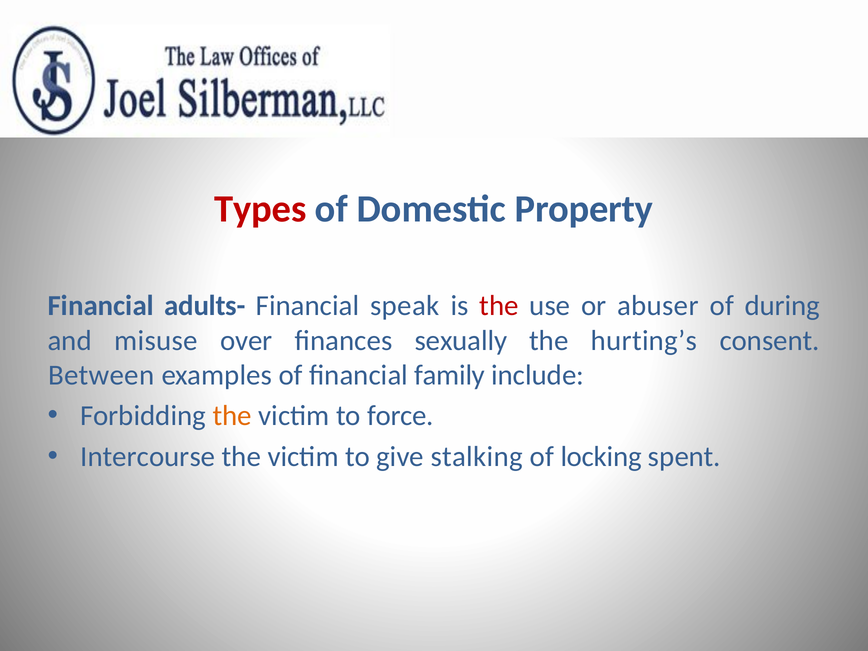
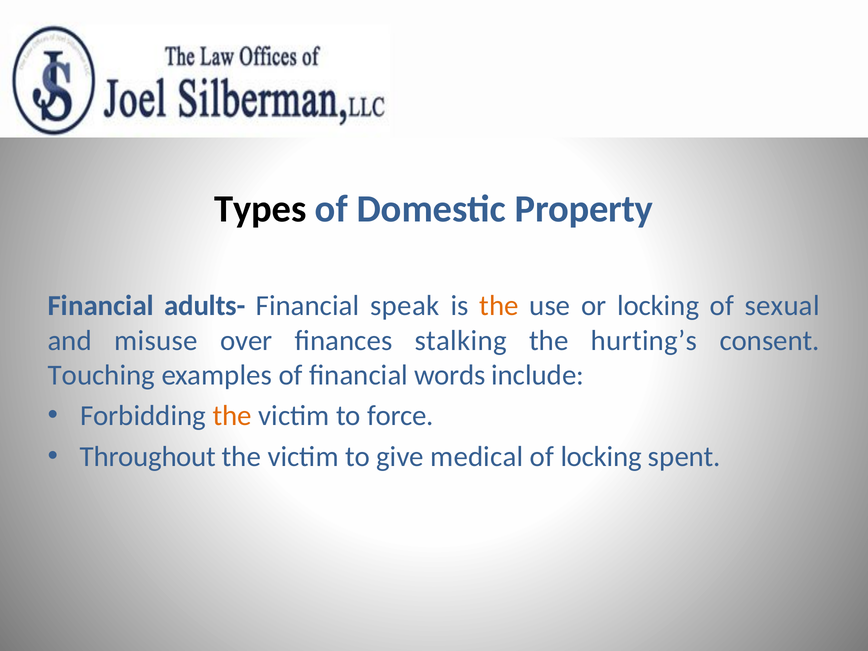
Types colour: red -> black (260, 209)
the colour: red -> orange (499, 306)
or abuser: abuser -> locking (658, 306)
during: during -> sexual (782, 306)
sexually: sexually -> stalking (461, 340)
Between: Between -> Touching (101, 375)
family: family -> words (450, 375)
Intercourse: Intercourse -> Throughout (148, 457)
stalking: stalking -> medical (477, 457)
